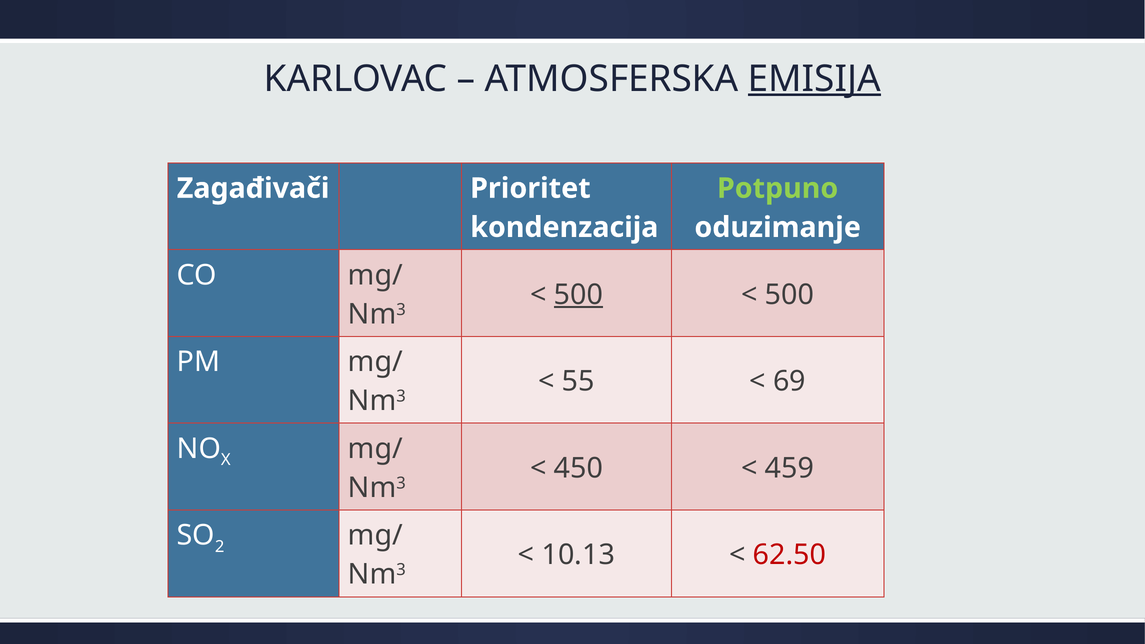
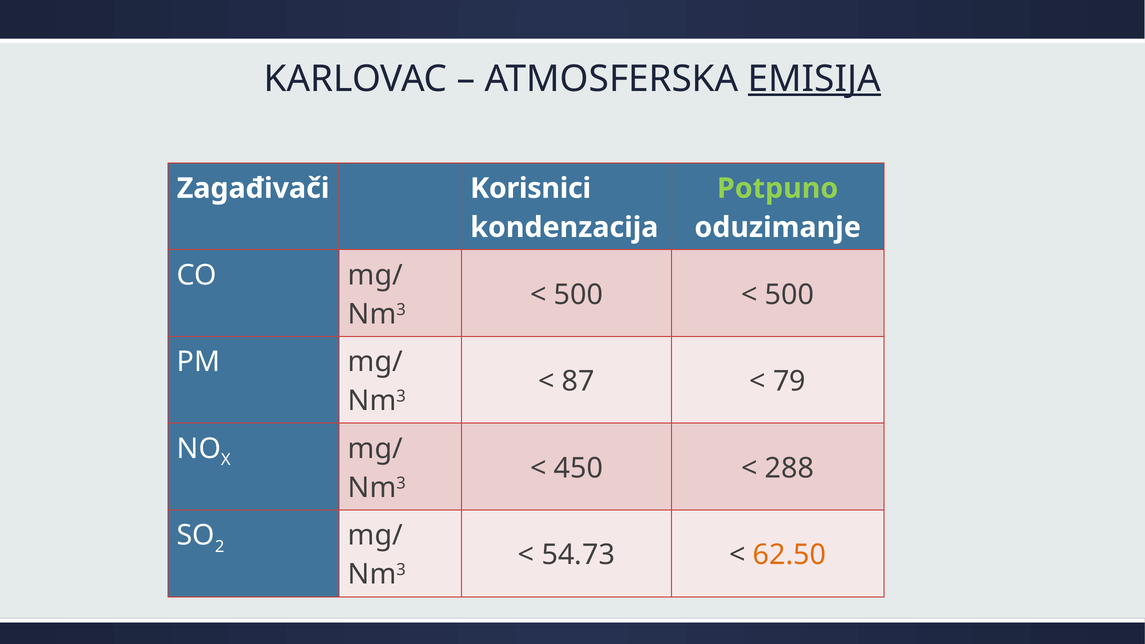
Prioritet: Prioritet -> Korisnici (531, 188)
500 underline: present -> none (578, 295)
55: 55 -> 87 (578, 381)
69: 69 -> 79 (789, 381)
459: 459 -> 288 (790, 468)
10.13: 10.13 -> 54.73 (578, 555)
62.50 colour: red -> orange (789, 555)
